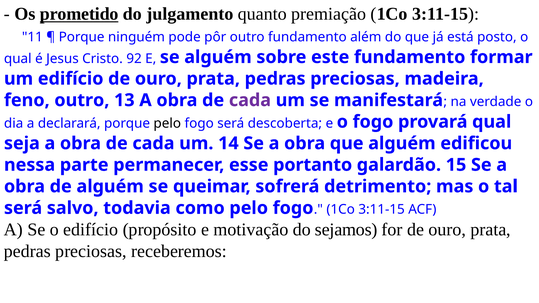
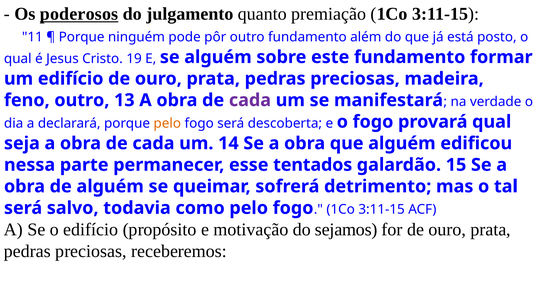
prometido: prometido -> poderosos (79, 14)
92: 92 -> 19 (134, 59)
pelo colour: black -> orange (167, 123)
portanto: portanto -> tentados (313, 165)
